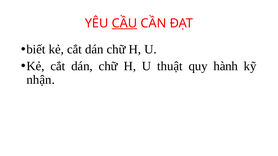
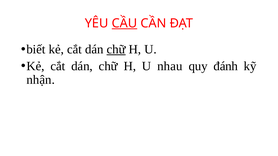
chữ underline: none -> present (116, 49)
thuật: thuật -> nhau (170, 66)
hành: hành -> đánh (226, 66)
